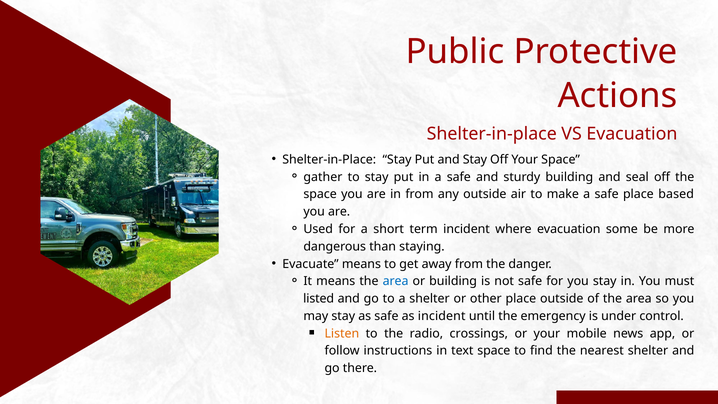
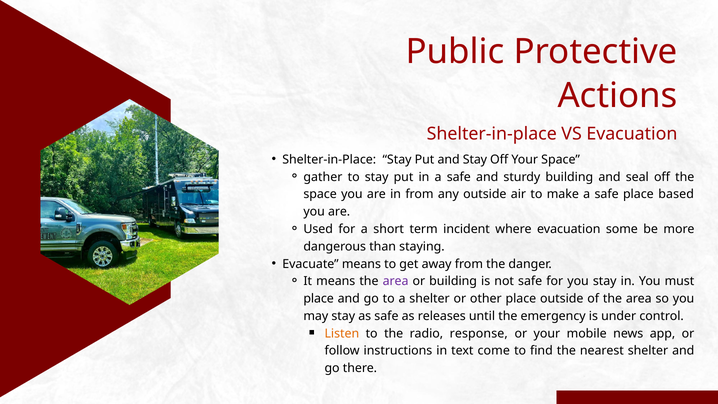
area colour: blue -> purple (396, 281)
listed: listed -> place (319, 299)
as incident: incident -> releases (442, 316)
crossings: crossings -> response (479, 333)
text space: space -> come (494, 351)
